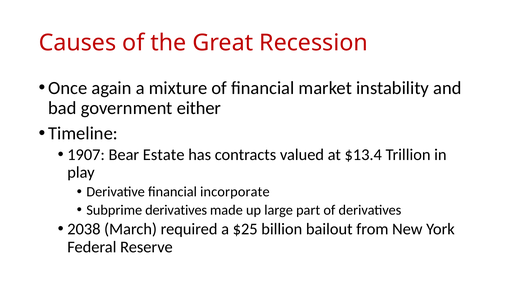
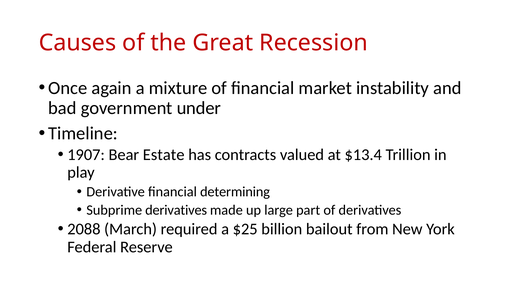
either: either -> under (199, 108)
incorporate: incorporate -> determining (235, 192)
2038: 2038 -> 2088 (84, 229)
